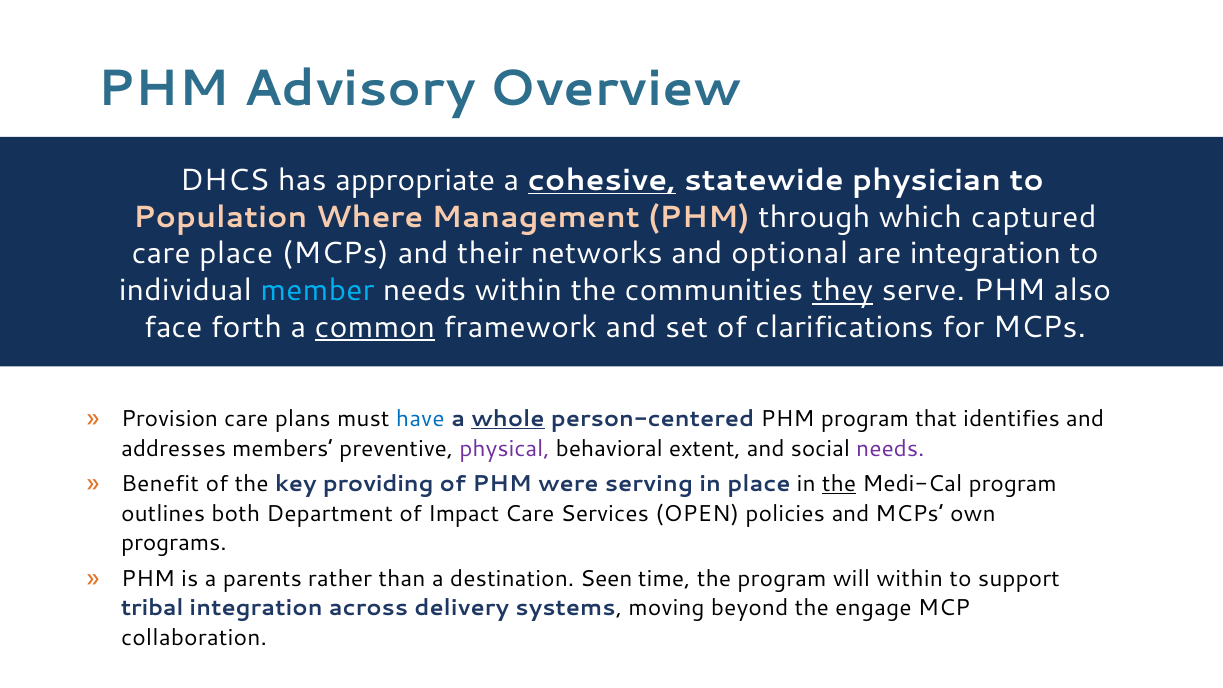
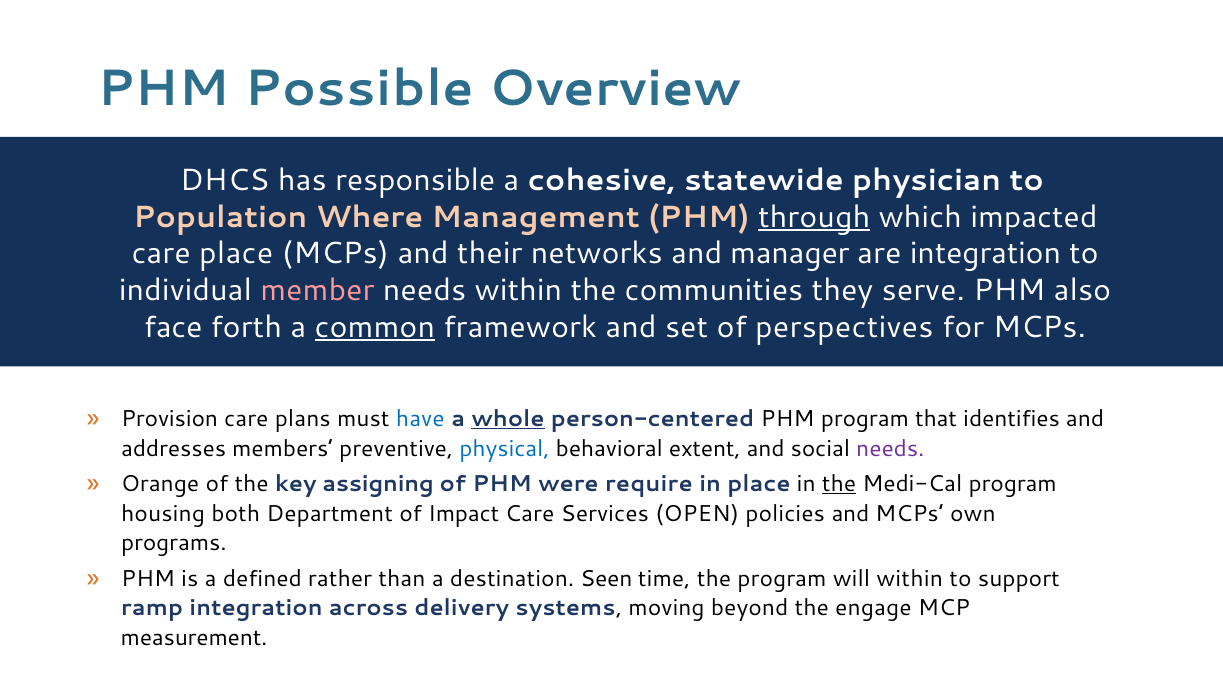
Advisory: Advisory -> Possible (359, 89)
appropriate: appropriate -> responsible (415, 180)
cohesive underline: present -> none (602, 180)
through underline: none -> present (814, 217)
captured: captured -> impacted (1034, 217)
optional: optional -> manager (790, 254)
member colour: light blue -> pink (317, 290)
they underline: present -> none (842, 290)
clarifications: clarifications -> perspectives (844, 327)
physical colour: purple -> blue (505, 448)
Benefit: Benefit -> Orange (160, 484)
providing: providing -> assigning (378, 484)
serving: serving -> require (649, 484)
outlines: outlines -> housing (163, 514)
parents: parents -> defined (262, 579)
tribal: tribal -> ramp (152, 608)
collaboration: collaboration -> measurement (194, 638)
